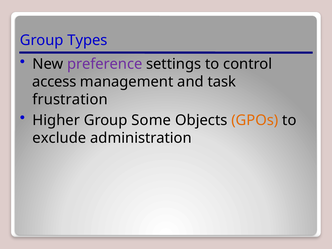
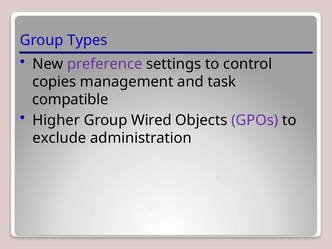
access: access -> copies (54, 82)
frustration: frustration -> compatible (70, 100)
Some: Some -> Wired (151, 120)
GPOs colour: orange -> purple (255, 120)
